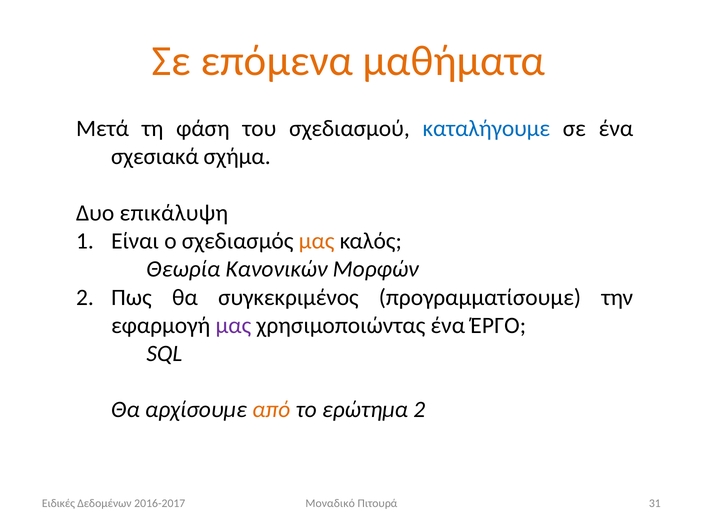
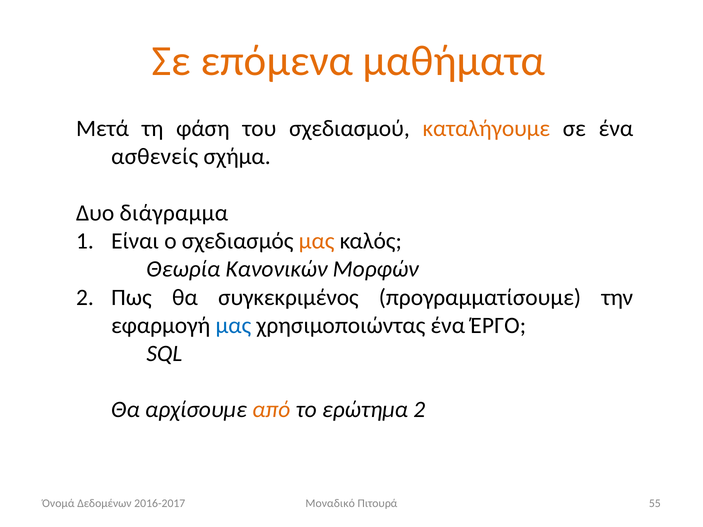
καταλήγουμε colour: blue -> orange (486, 129)
σχεσιακά: σχεσιακά -> ασθενείς (155, 157)
επικάλυψη: επικάλυψη -> διάγραμμα (174, 213)
μας colour: purple -> blue (233, 326)
Ειδικές: Ειδικές -> Όνομά (58, 504)
31: 31 -> 55 (655, 503)
